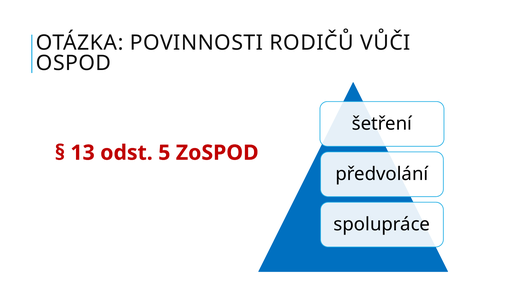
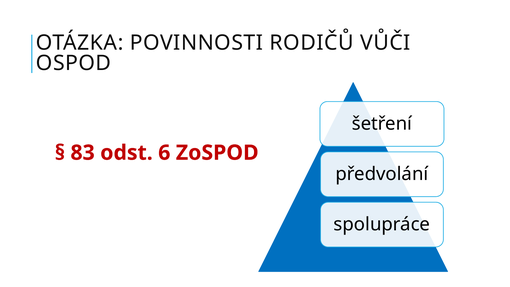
13: 13 -> 83 (83, 153)
5: 5 -> 6 (164, 153)
